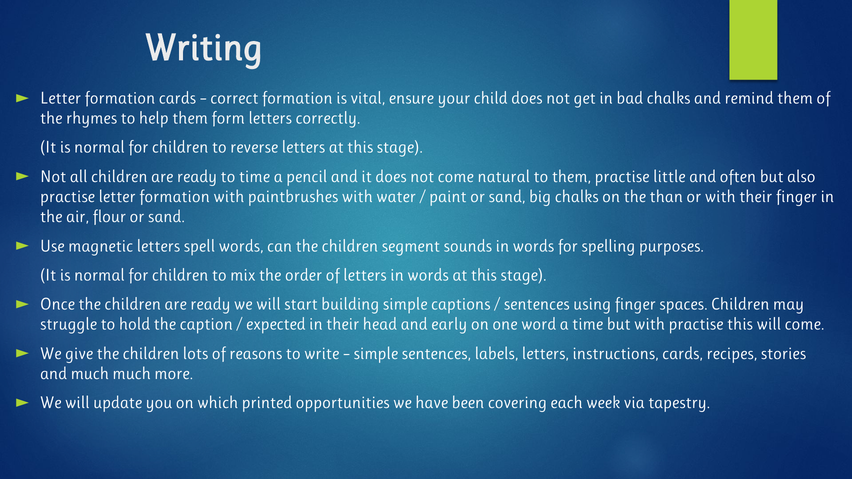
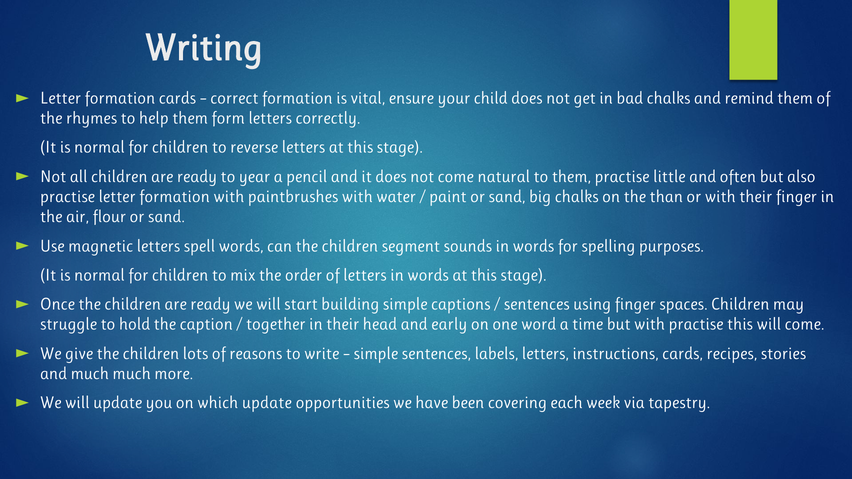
to time: time -> year (255, 177)
expected: expected -> together (276, 325)
which printed: printed -> update (267, 403)
